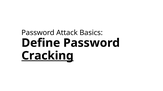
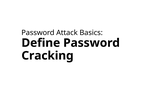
Cracking underline: present -> none (47, 56)
